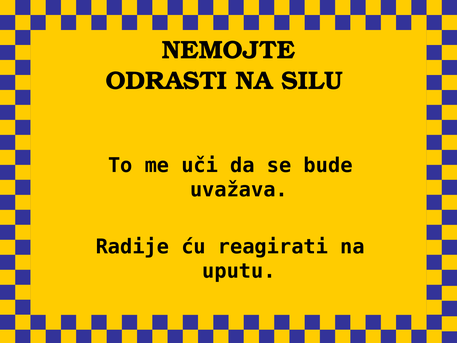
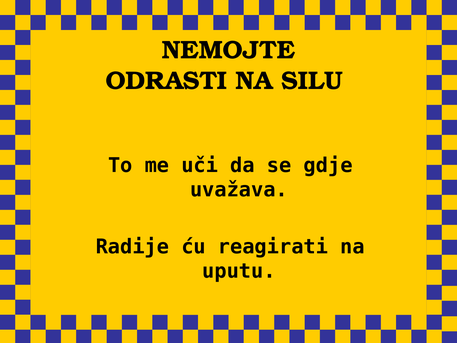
bude: bude -> gdje (328, 165)
